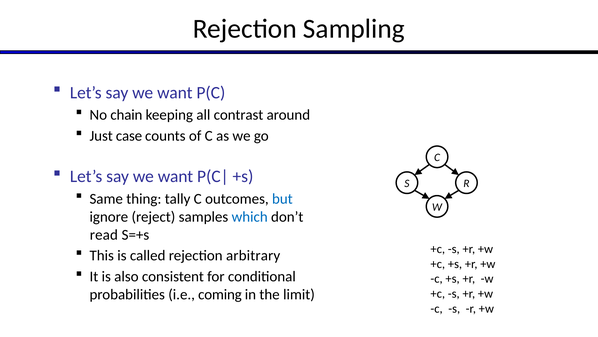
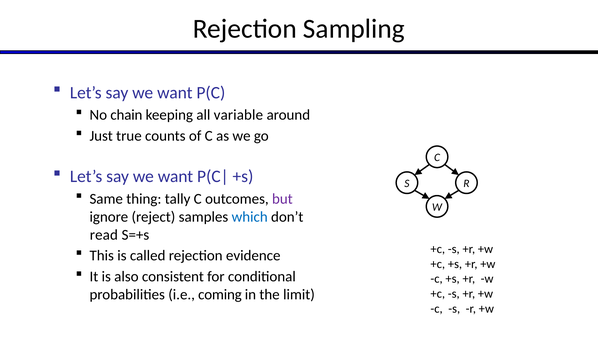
contrast: contrast -> variable (238, 115)
case: case -> true (129, 136)
but colour: blue -> purple (282, 198)
arbitrary: arbitrary -> evidence (253, 255)
